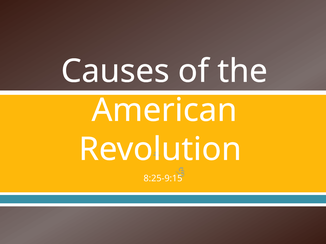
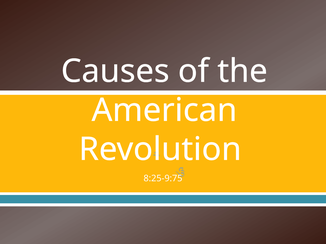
8:25-9:15: 8:25-9:15 -> 8:25-9:75 (163, 179)
